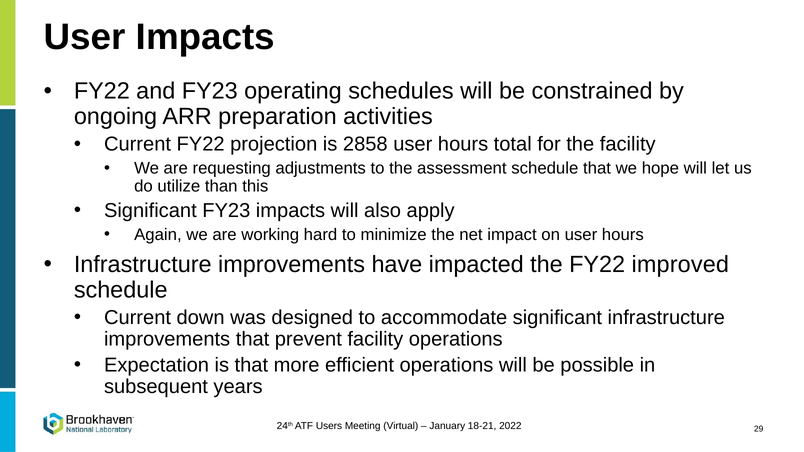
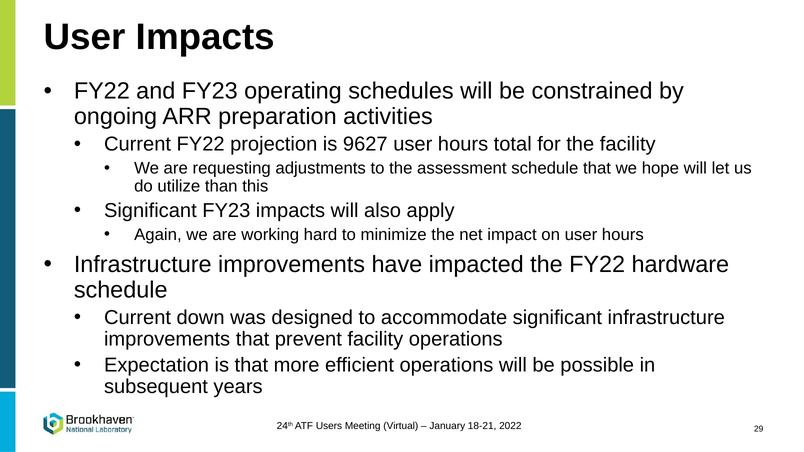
2858: 2858 -> 9627 (365, 144)
improved: improved -> hardware (680, 265)
